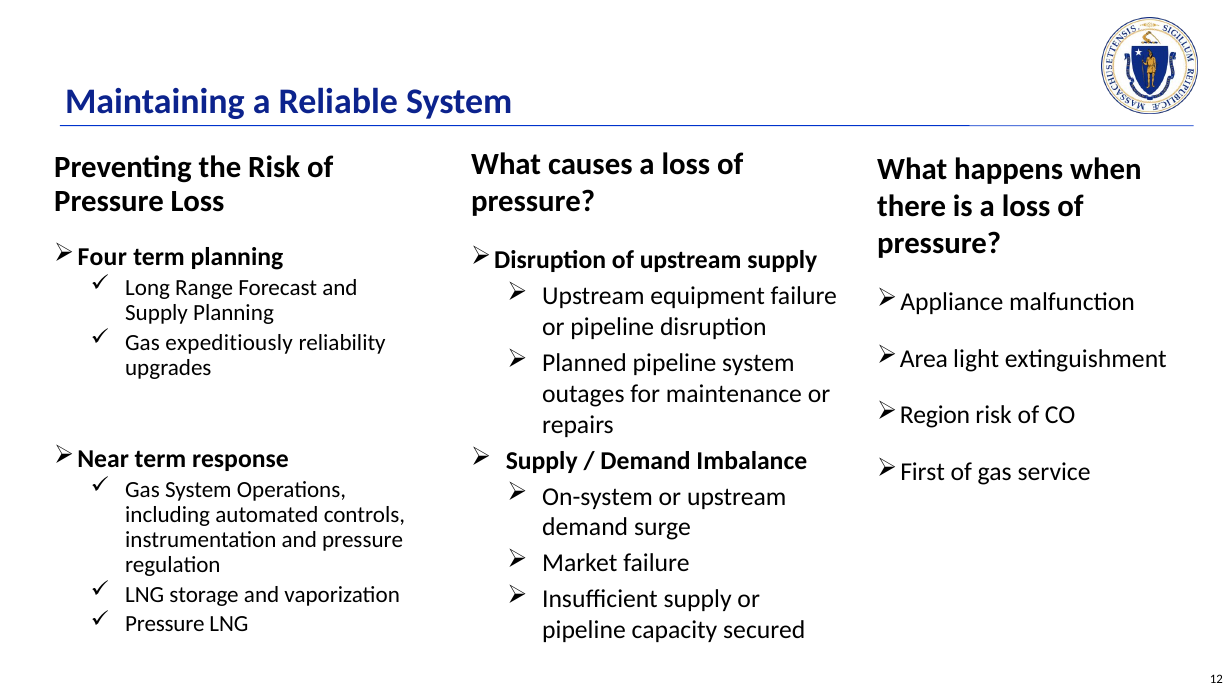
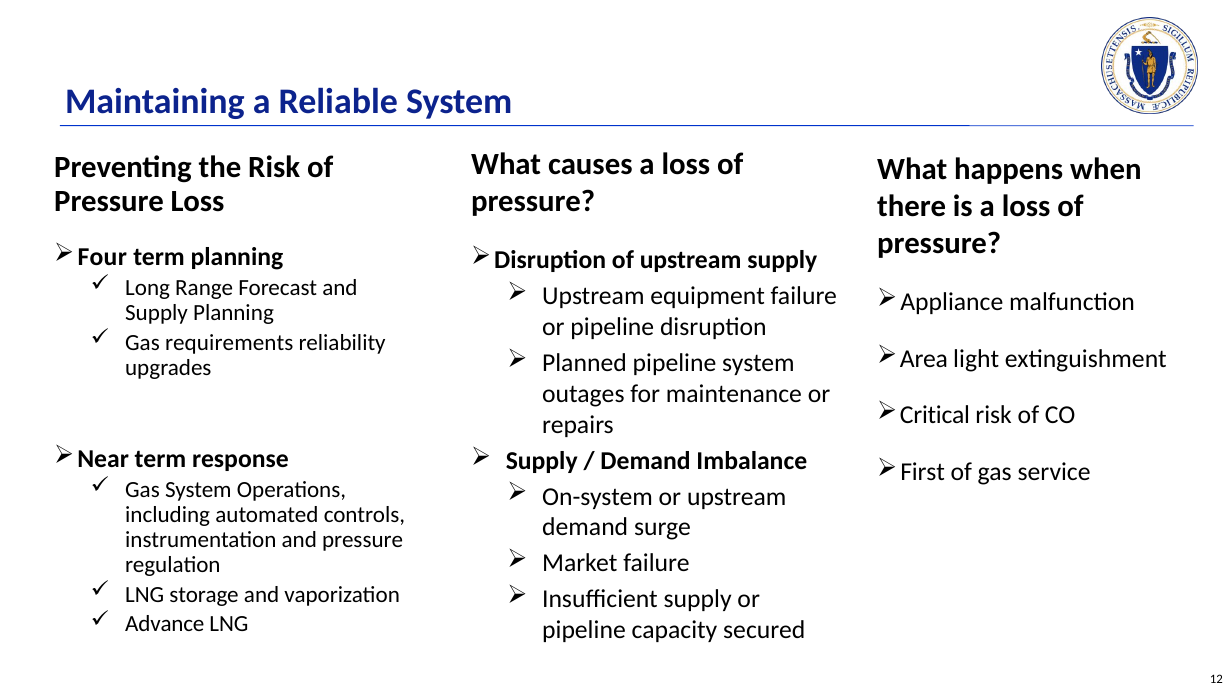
expeditiously: expeditiously -> requirements (229, 343)
Region: Region -> Critical (935, 415)
Pressure: Pressure -> Advance (165, 624)
